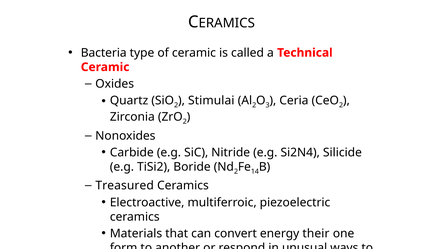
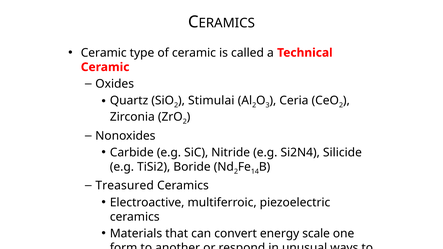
Bacteria: Bacteria -> Ceramic (104, 53)
their: their -> scale (316, 234)
